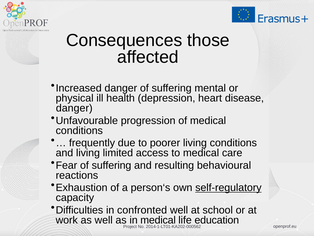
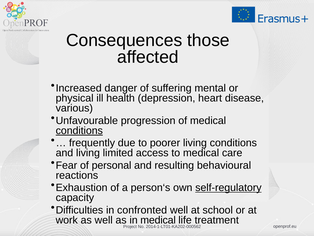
danger: danger -> various (74, 108)
conditions underline: none -> present (79, 130)
Fear of suffering: suffering -> personal (112, 165)
education: education -> treatment (217, 220)
